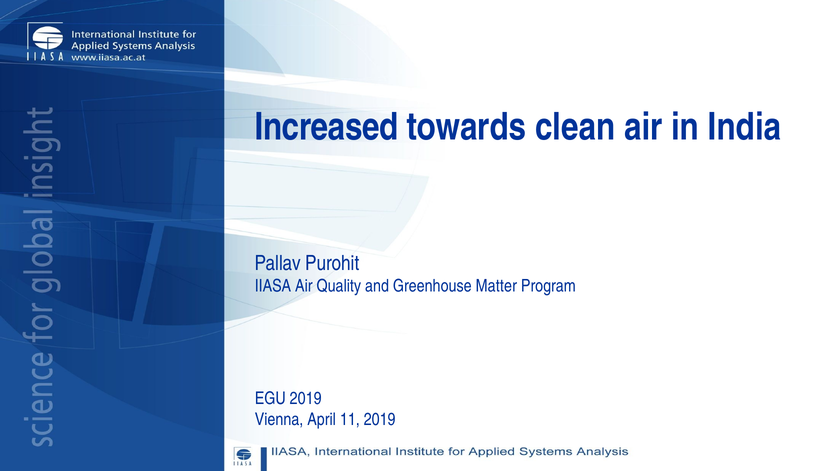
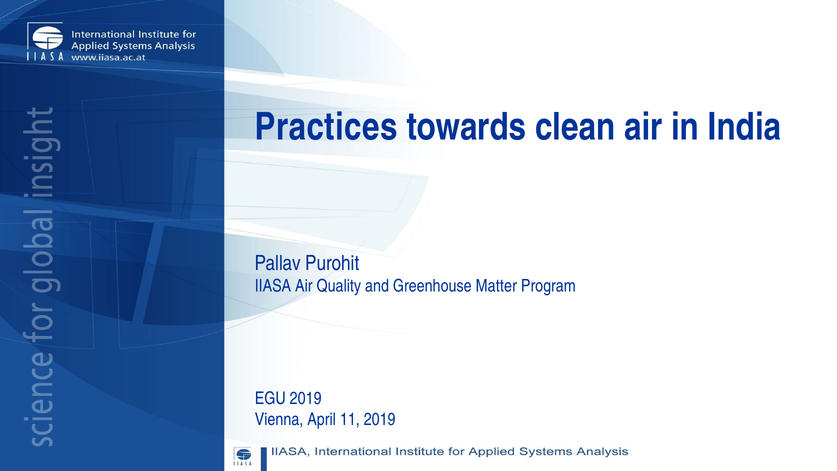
Increased: Increased -> Practices (326, 127)
